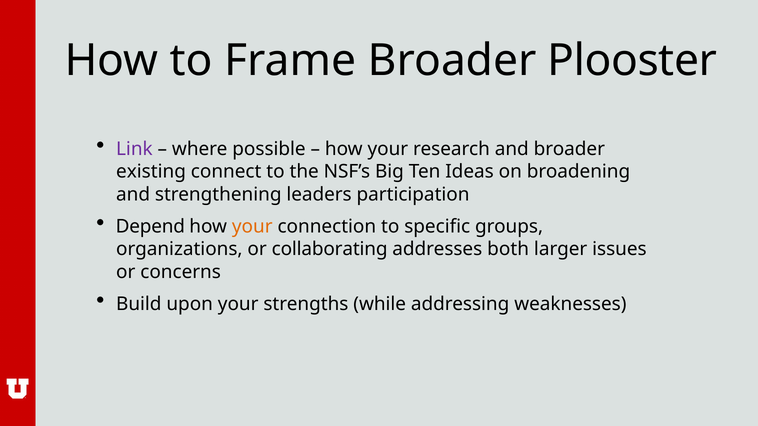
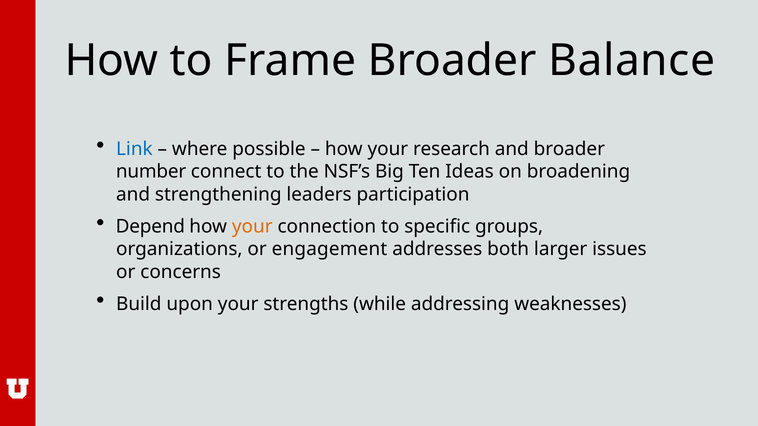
Plooster: Plooster -> Balance (632, 61)
Link colour: purple -> blue (134, 149)
existing: existing -> number (151, 172)
collaborating: collaborating -> engagement (329, 249)
